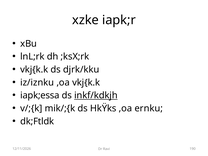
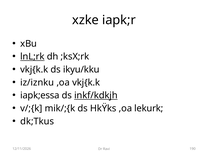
lnL;rk underline: none -> present (32, 57)
djrk/kku: djrk/kku -> ikyu/kku (81, 70)
ernku: ernku -> lekurk (149, 108)
dk;Ftldk: dk;Ftldk -> dk;Tkus (37, 121)
